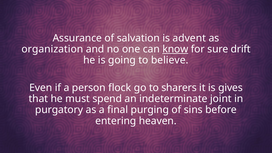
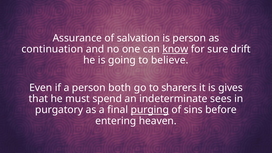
is advent: advent -> person (189, 38)
organization: organization -> continuation (52, 49)
flock: flock -> both (120, 88)
joint: joint -> sees (221, 99)
purging underline: none -> present (150, 110)
